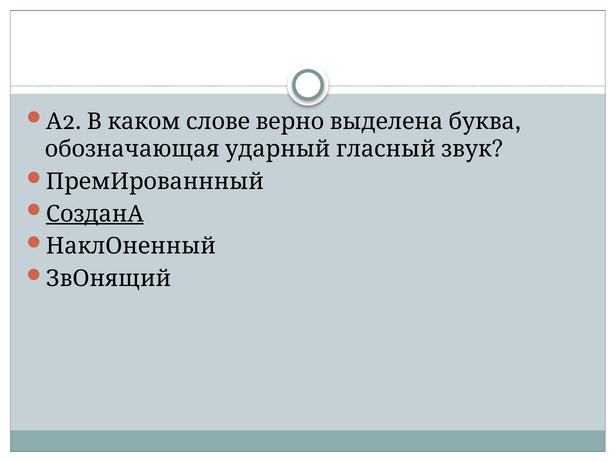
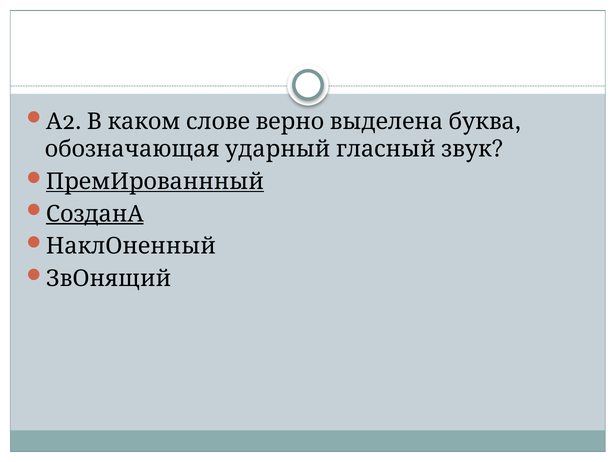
ПремИрованнный underline: none -> present (155, 182)
